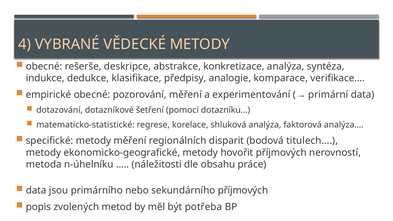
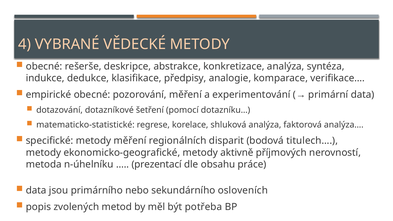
hovořit: hovořit -> aktivně (237, 153)
náležitosti: náležitosti -> prezentací (157, 164)
sekundárního příjmových: příjmových -> osloveních (243, 190)
